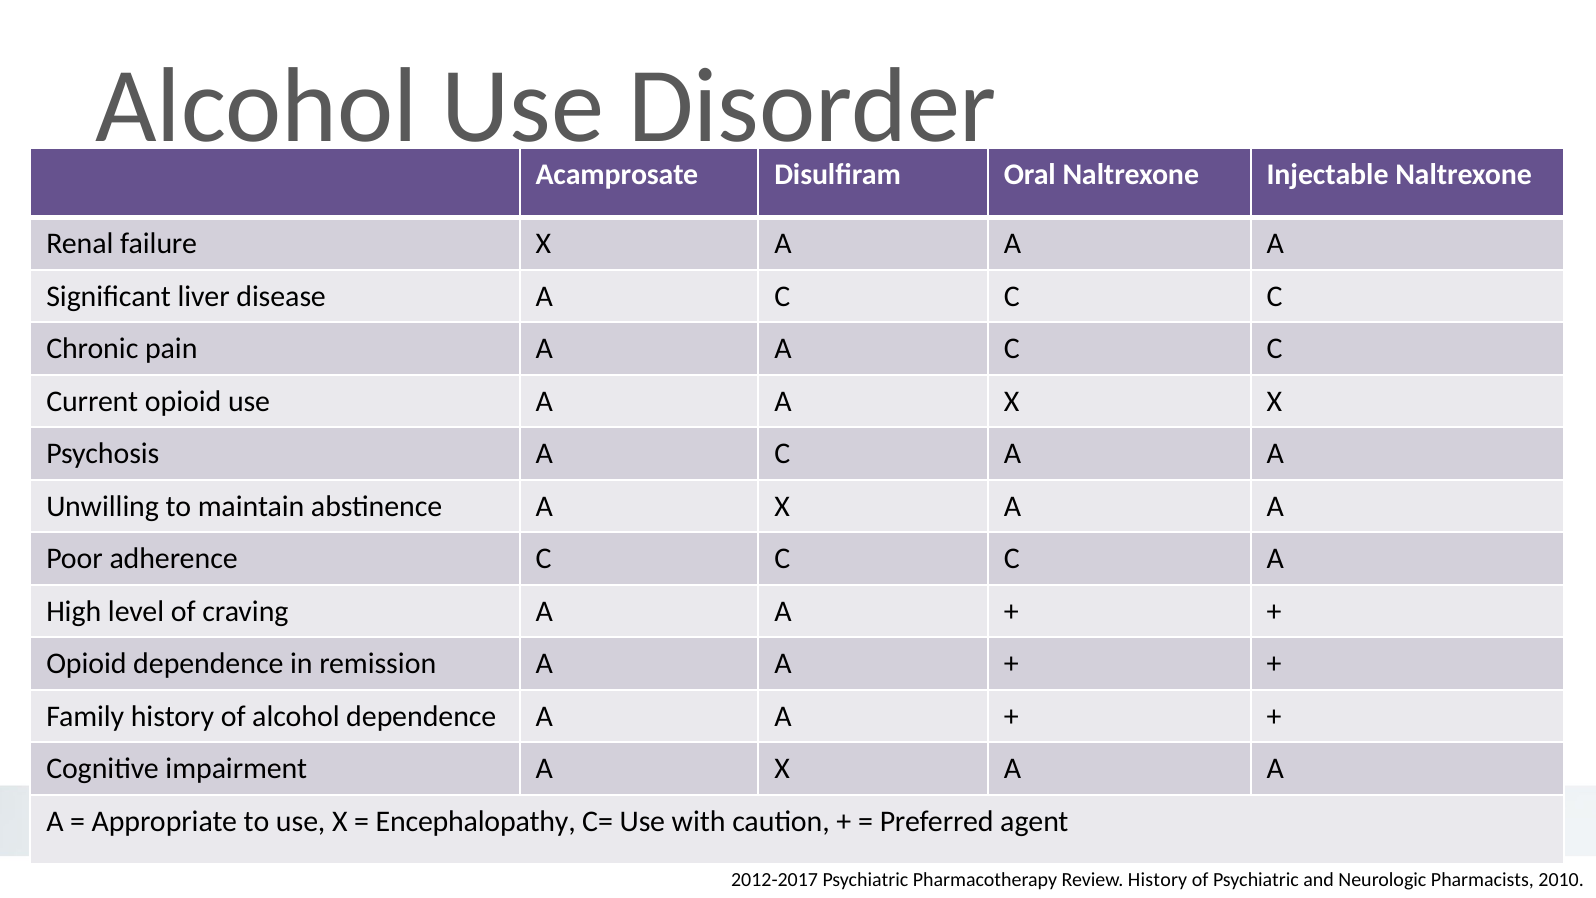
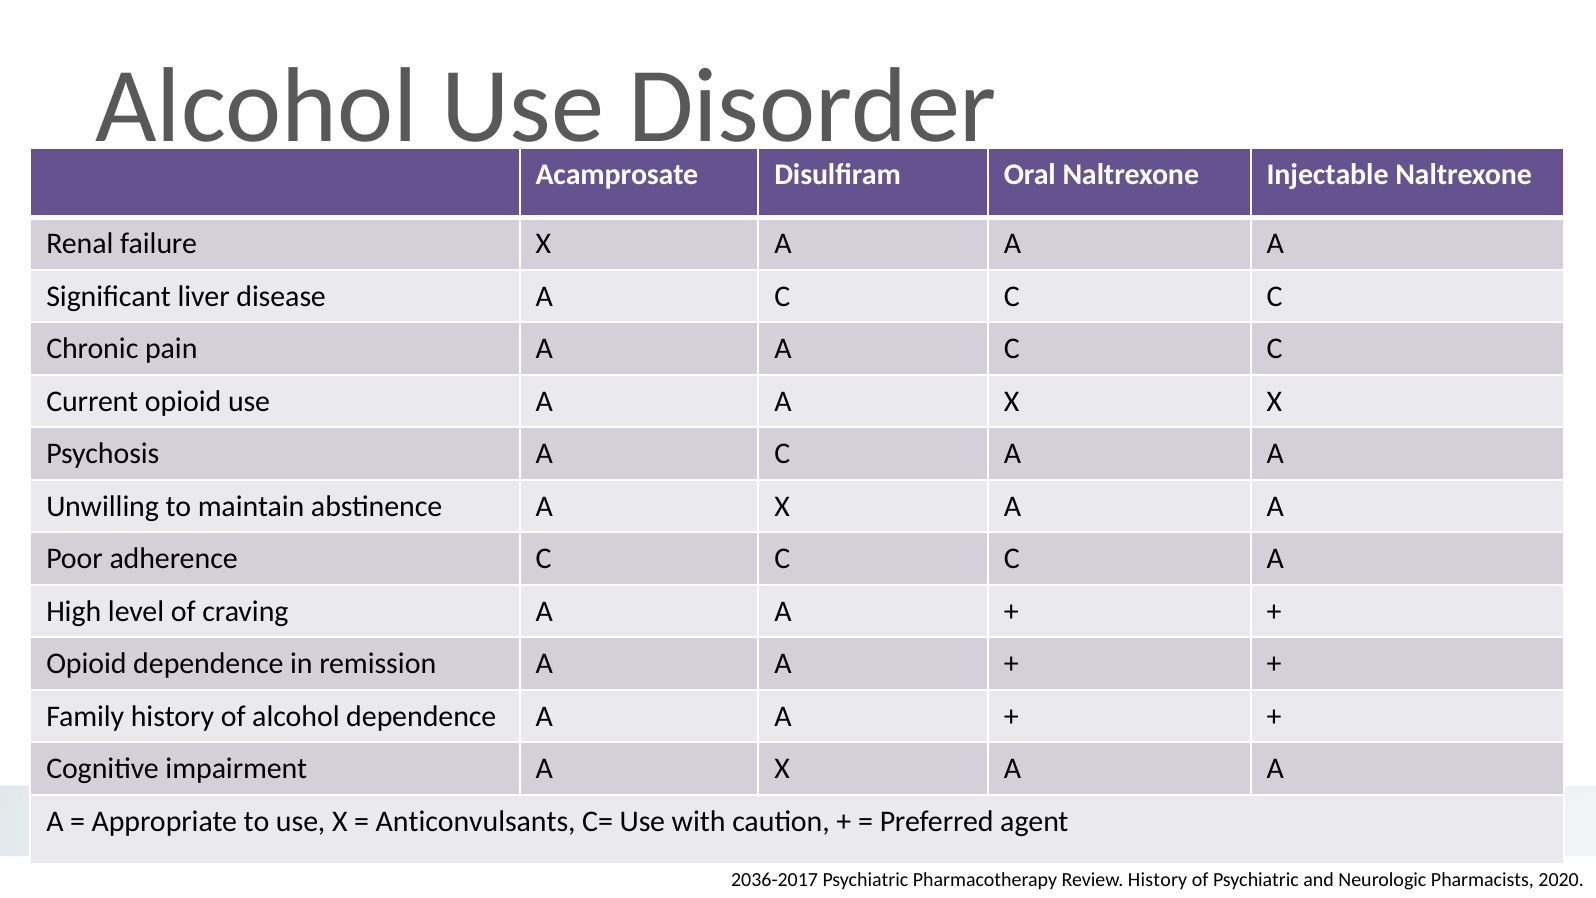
Encephalopathy: Encephalopathy -> Anticonvulsants (476, 821)
2012-2017: 2012-2017 -> 2036-2017 (775, 880)
2010: 2010 -> 2020 (1561, 880)
